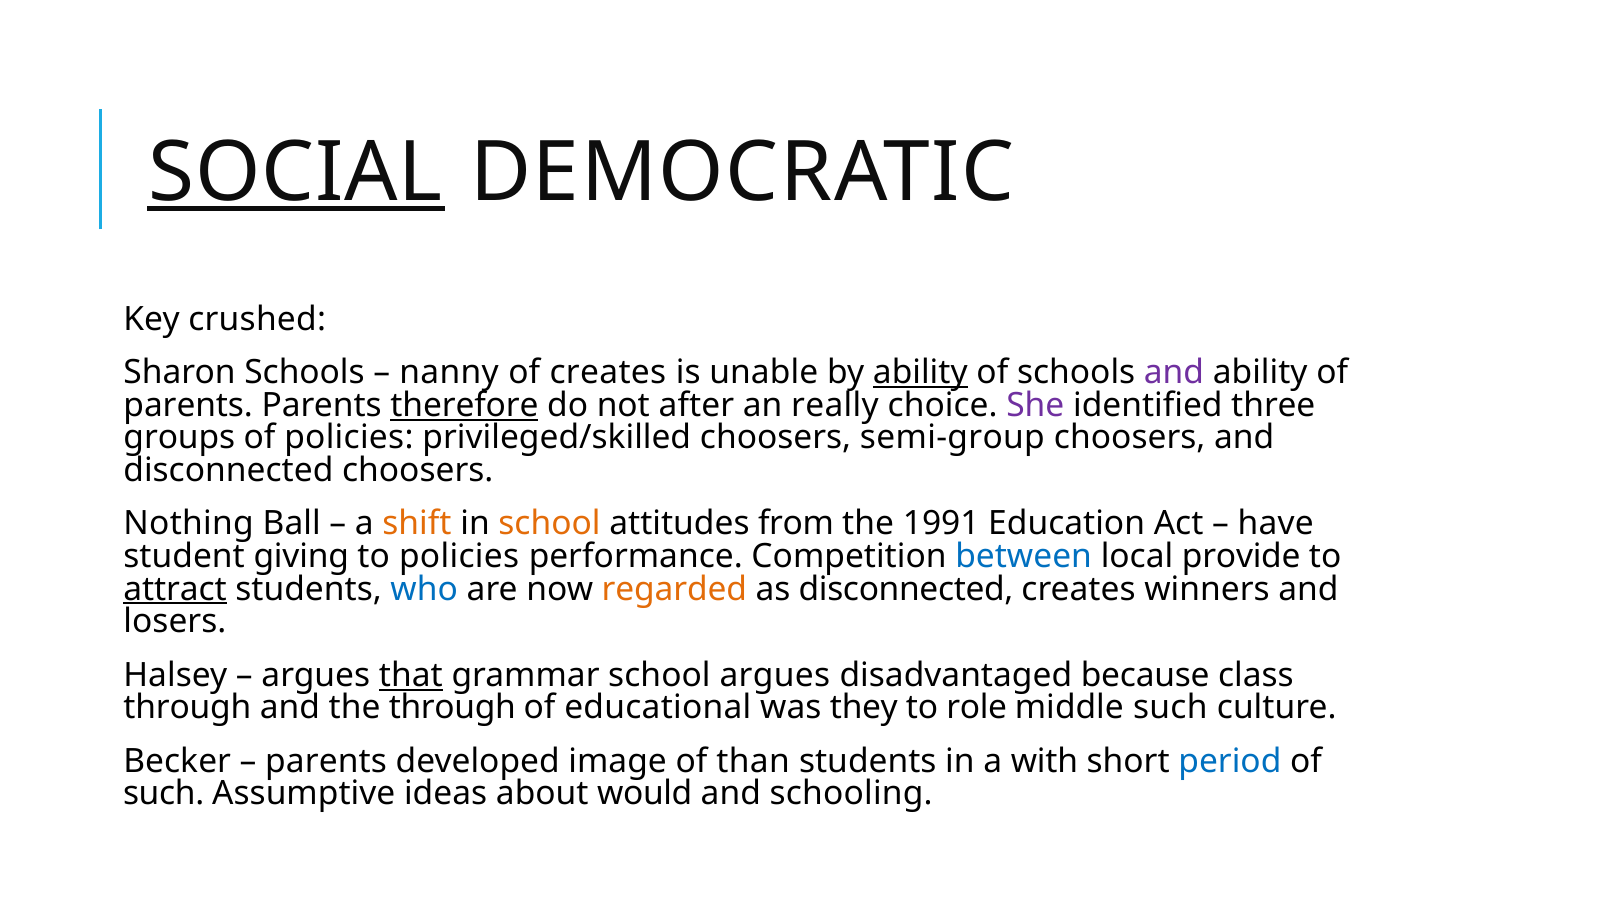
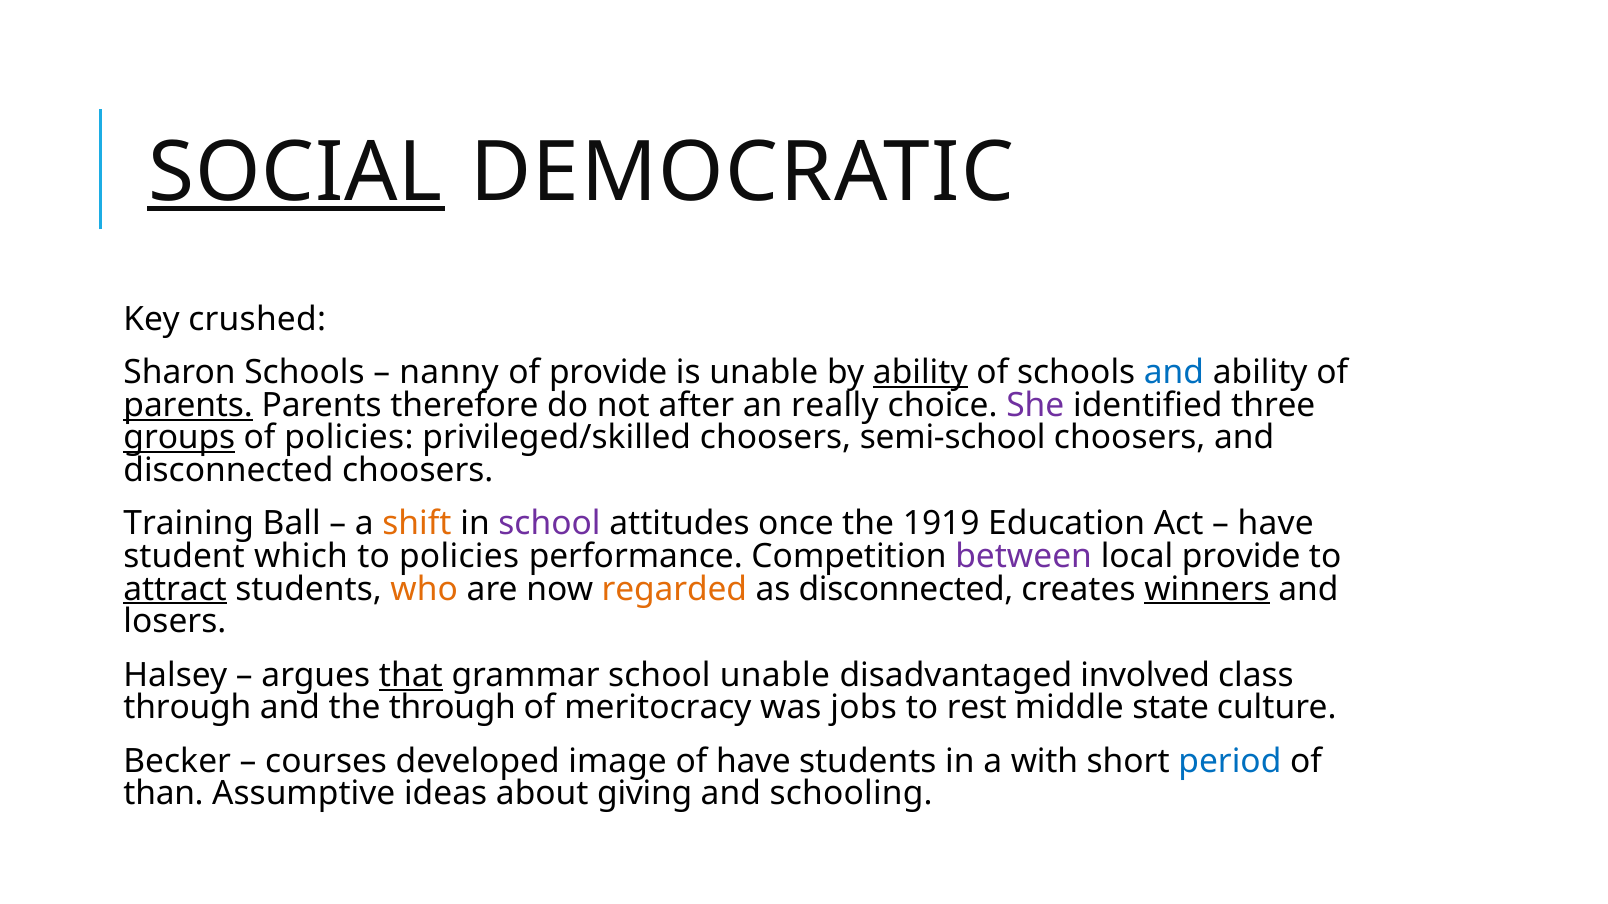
of creates: creates -> provide (608, 373)
and colour: purple -> blue (1174, 373)
parents underline: none -> present (188, 405)
therefore underline: present -> none (464, 405)
groups underline: none -> present (179, 438)
semi-group: semi-group -> semi-school (953, 438)
Nothing: Nothing -> Training (189, 524)
school colour: orange -> purple (550, 524)
from: from -> once (796, 524)
1991: 1991 -> 1919 (941, 524)
giving: giving -> which (301, 557)
between colour: blue -> purple (1024, 557)
who colour: blue -> orange (424, 589)
winners underline: none -> present (1207, 589)
school argues: argues -> unable (775, 675)
because: because -> involved (1145, 675)
educational: educational -> meritocracy (658, 708)
they: they -> jobs (864, 708)
role: role -> rest (977, 708)
middle such: such -> state (1171, 708)
parents: parents -> courses (326, 762)
of than: than -> have (753, 762)
such: such -> than (164, 794)
would: would -> giving (645, 794)
